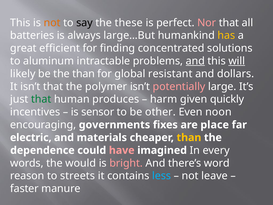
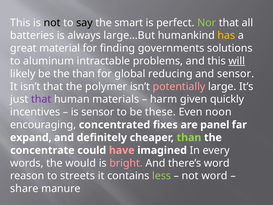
not colour: orange -> black (52, 23)
these: these -> smart (129, 23)
Nor colour: pink -> light green (207, 23)
efficient: efficient -> material (60, 48)
concentrated: concentrated -> governments (171, 48)
and underline: present -> none (195, 61)
resistant: resistant -> reducing (170, 74)
and dollars: dollars -> sensor (236, 74)
that colour: green -> purple (41, 99)
produces: produces -> materials (116, 99)
other: other -> these (160, 112)
governments: governments -> concentrated (114, 125)
place: place -> panel (215, 125)
electric: electric -> expand (31, 137)
materials: materials -> definitely (102, 137)
than colour: yellow -> light green (189, 137)
dependence: dependence -> concentrate (42, 150)
less colour: light blue -> light green (162, 176)
not leave: leave -> word (215, 176)
faster: faster -> share (24, 188)
